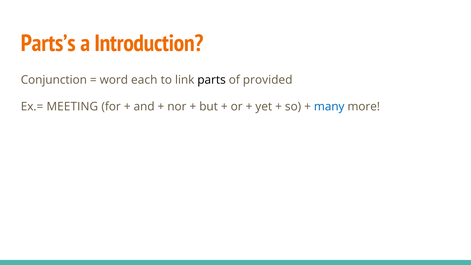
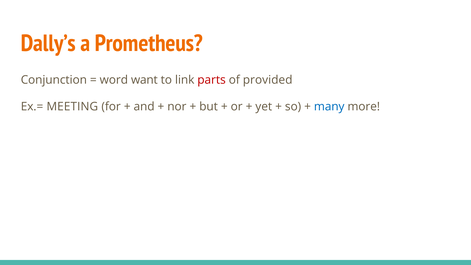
Parts’s: Parts’s -> Dally’s (48, 43)
Introduction: Introduction -> Prometheus (149, 43)
each: each -> want (144, 80)
parts colour: black -> red (212, 80)
